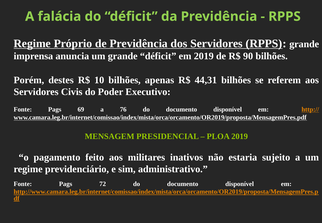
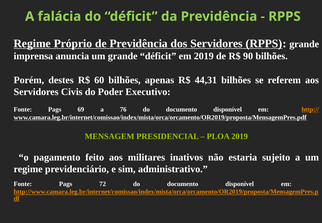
10: 10 -> 60 (99, 80)
